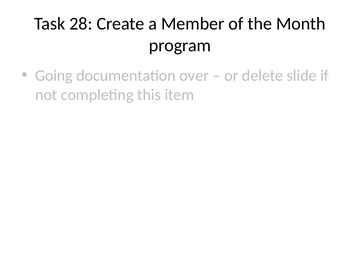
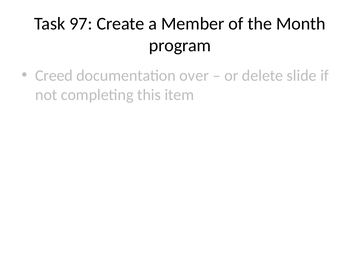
28: 28 -> 97 (81, 24)
Going: Going -> Creed (54, 76)
